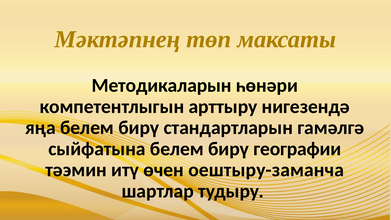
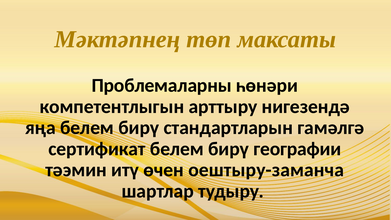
Методикаларын: Методикаларын -> Проблемаларны (162, 85)
сыйфатына: сыйфатына -> сертификат (97, 149)
